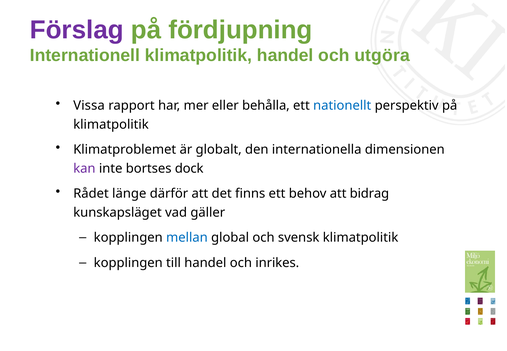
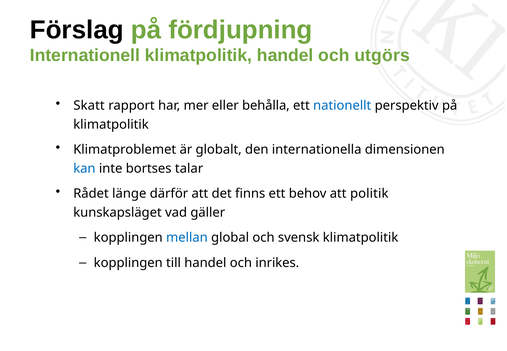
Förslag colour: purple -> black (77, 30)
utgöra: utgöra -> utgörs (382, 55)
Vissa: Vissa -> Skatt (89, 106)
kan colour: purple -> blue (84, 168)
dock: dock -> talar (189, 168)
bidrag: bidrag -> politik (369, 194)
